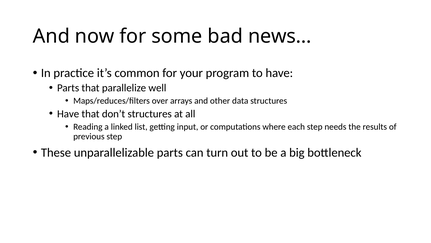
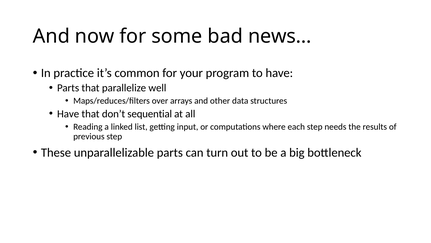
don’t structures: structures -> sequential (150, 114)
